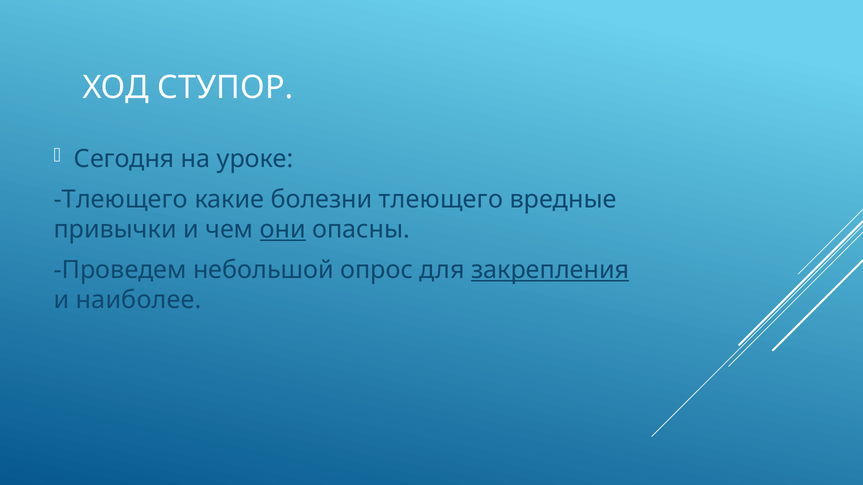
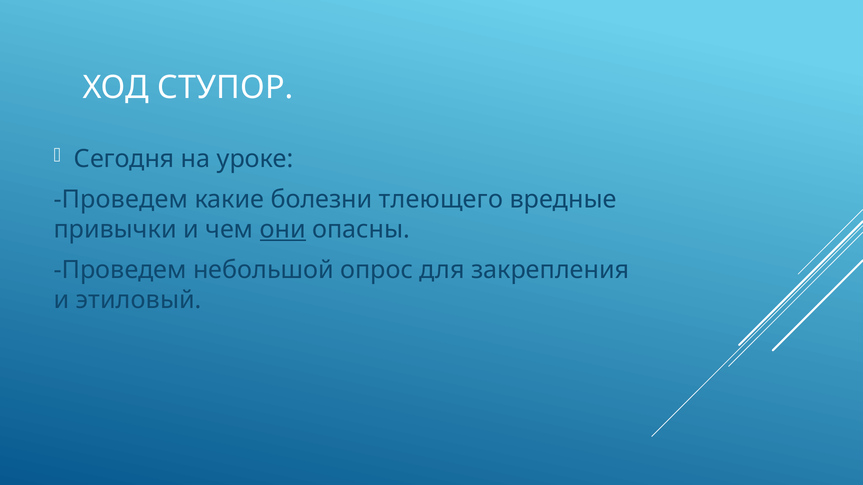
Тлеющего: Тлеющего -> Проведем (121, 200)
закрепления underline: present -> none (550, 270)
наиболее: наиболее -> этиловый (139, 300)
